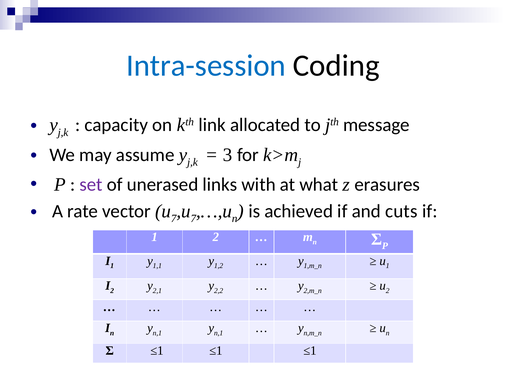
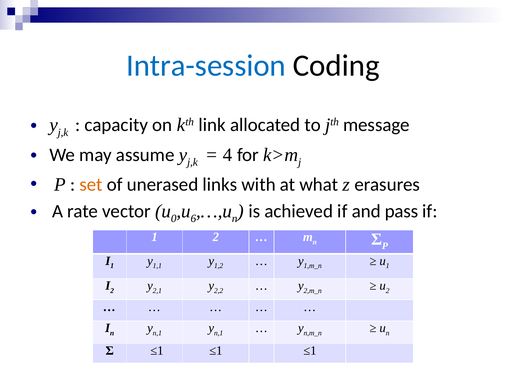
3: 3 -> 4 (227, 155)
set colour: purple -> orange (91, 184)
7: 7 -> 0 (174, 218)
7: 7 -> 6 (193, 218)
cuts: cuts -> pass (402, 211)
